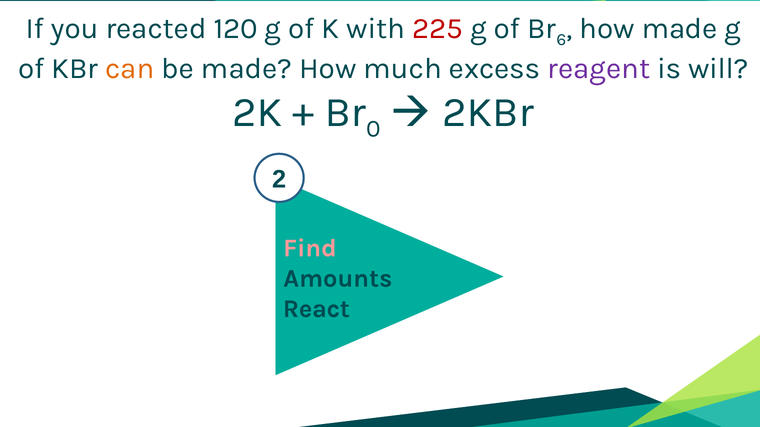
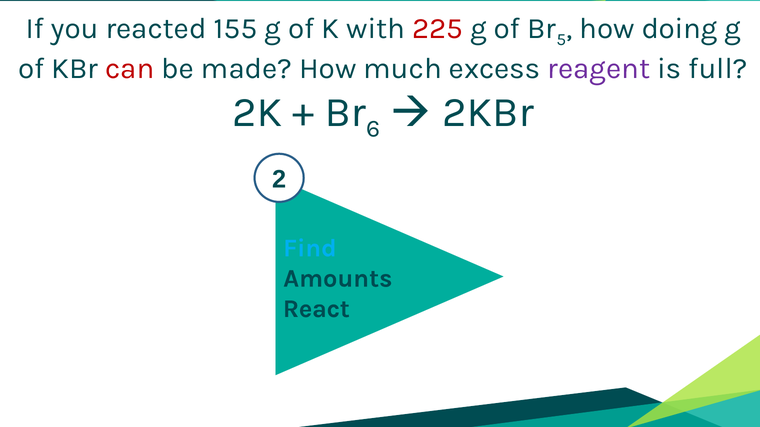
120: 120 -> 155 (235, 28)
6: 6 -> 5 (561, 40)
how made: made -> doing (680, 28)
can colour: orange -> red (130, 69)
will: will -> full (718, 69)
0: 0 -> 6 (373, 129)
Find colour: pink -> light blue (310, 248)
